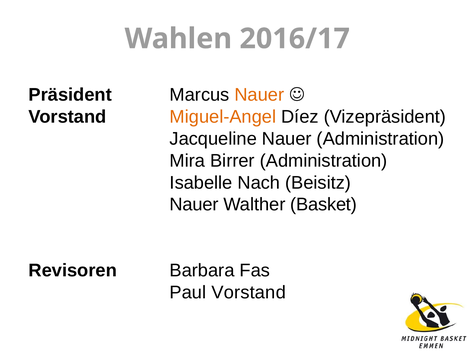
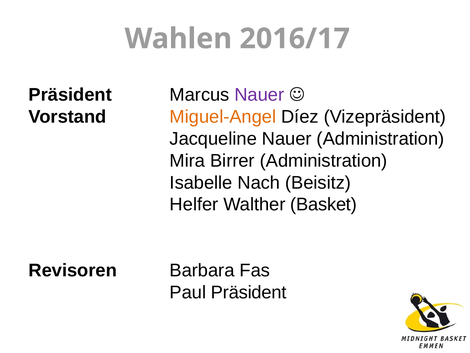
Nauer colour: orange -> purple (259, 95)
Nauer: Nauer -> Helfer (194, 204)
Paul Vorstand: Vorstand -> Präsident (249, 292)
